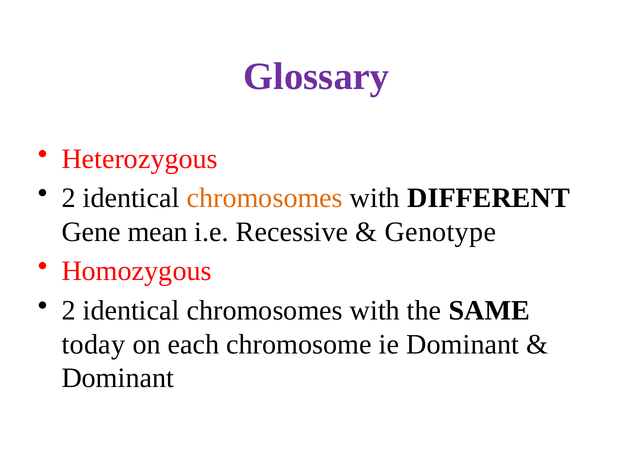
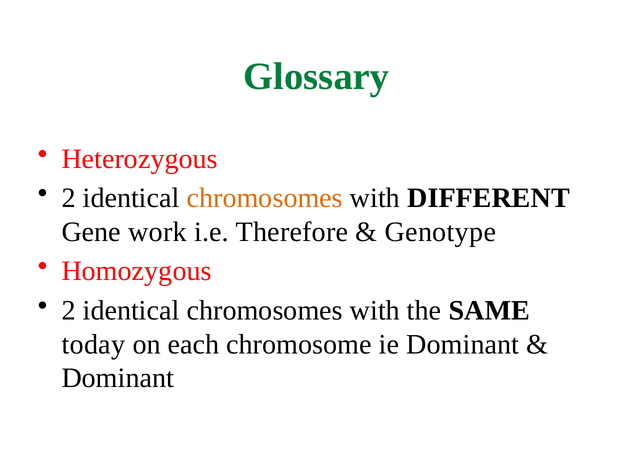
Glossary colour: purple -> green (316, 77)
mean: mean -> work (158, 232)
Recessive: Recessive -> Therefore (292, 232)
